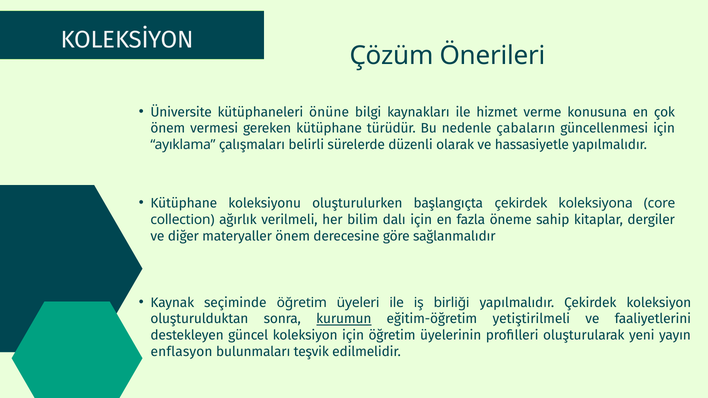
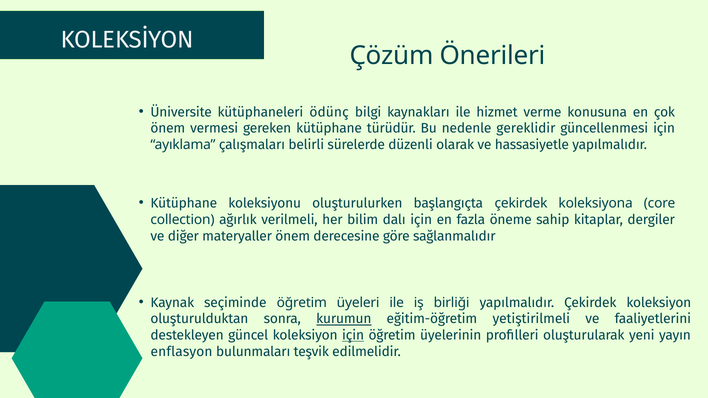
önüne: önüne -> ödünç (329, 112)
çabaların: çabaların -> gereklidir (526, 129)
için underline: none -> present (353, 336)
